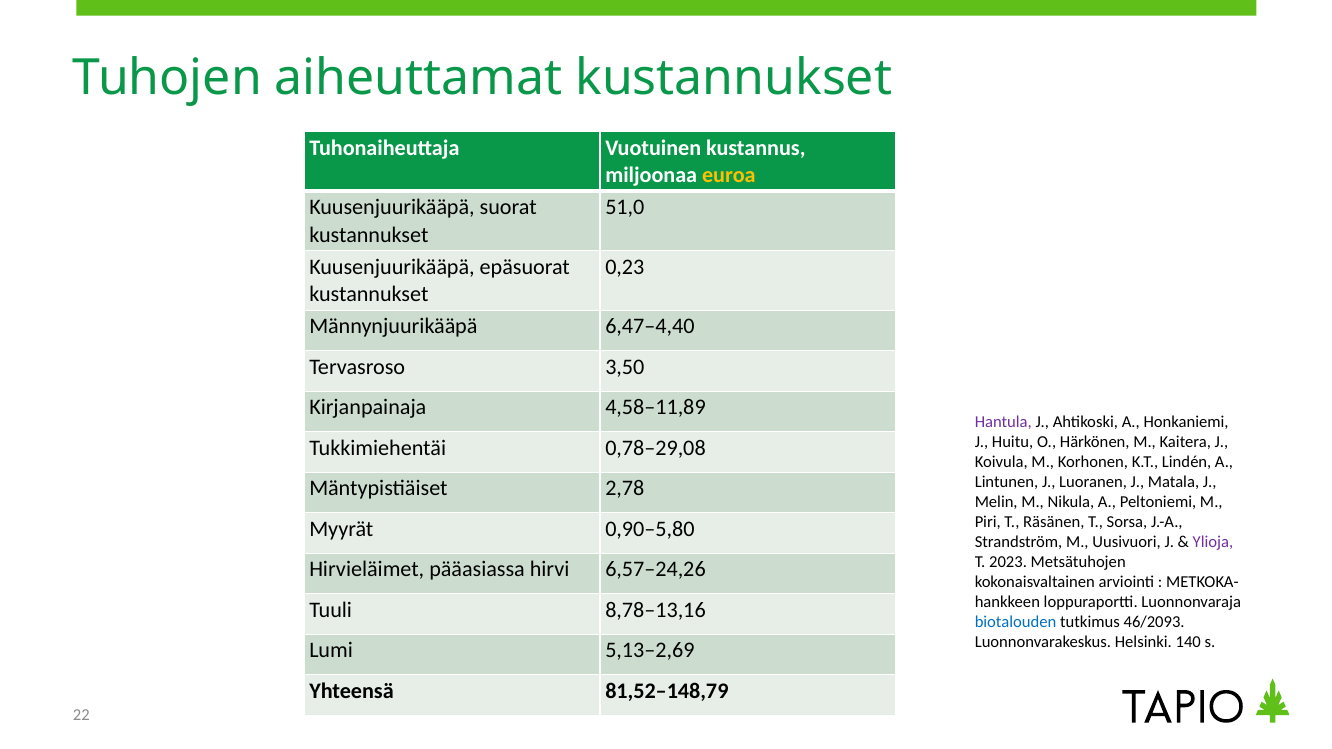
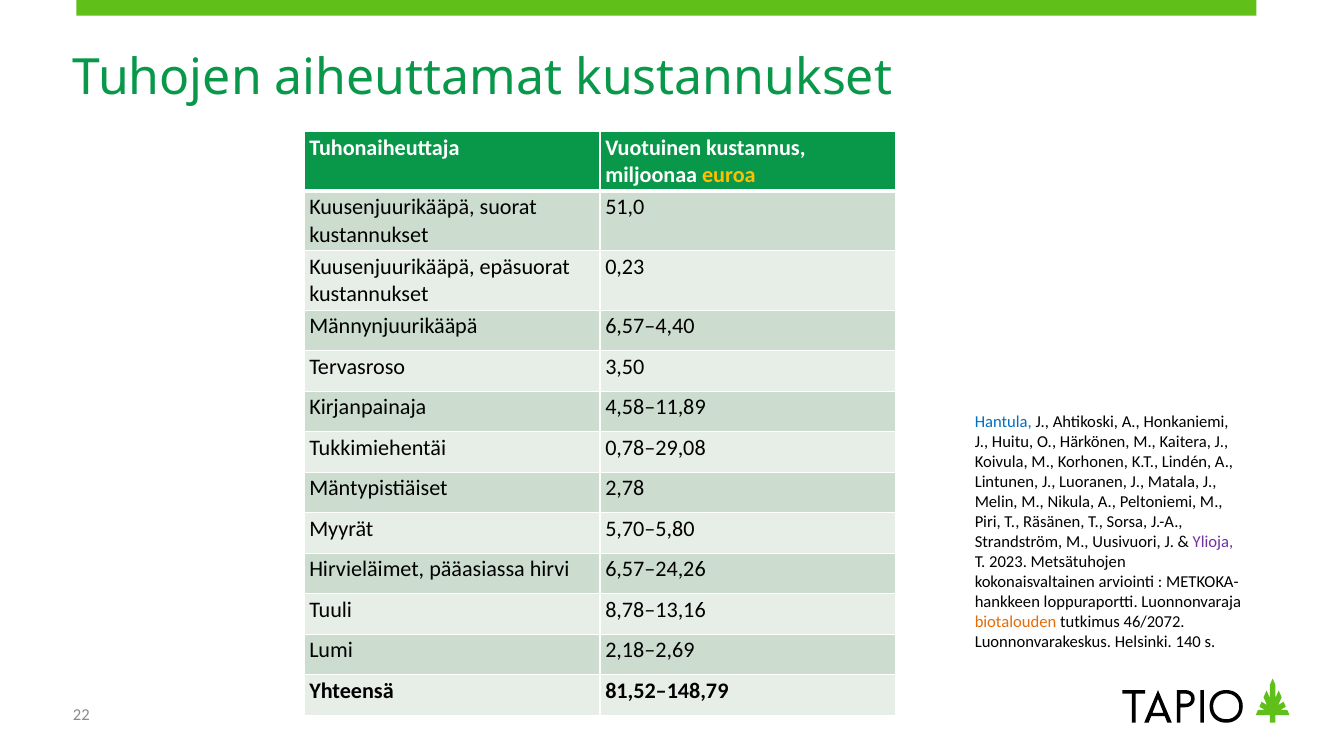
6,47–4,40: 6,47–4,40 -> 6,57–4,40 (650, 327)
Hantula colour: purple -> blue (1003, 422)
0,90–5,80: 0,90–5,80 -> 5,70–5,80 (650, 529)
biotalouden colour: blue -> orange (1016, 622)
46/2093: 46/2093 -> 46/2072 (1154, 622)
5,13–2,69: 5,13–2,69 -> 2,18–2,69 (650, 651)
